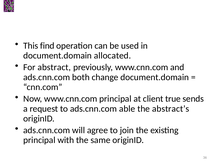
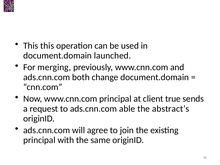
This find: find -> this (47, 46)
allocated: allocated -> launched (112, 56)
abstract: abstract -> merging (54, 67)
